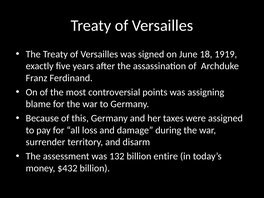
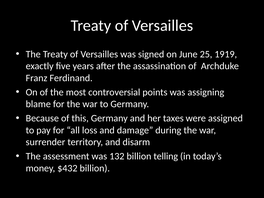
18: 18 -> 25 (206, 54)
entire: entire -> telling (166, 156)
